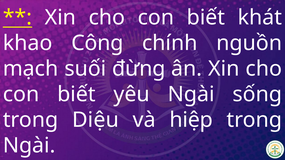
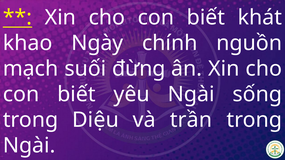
Công: Công -> Ngày (97, 43)
hiệp: hiệp -> trần (191, 120)
